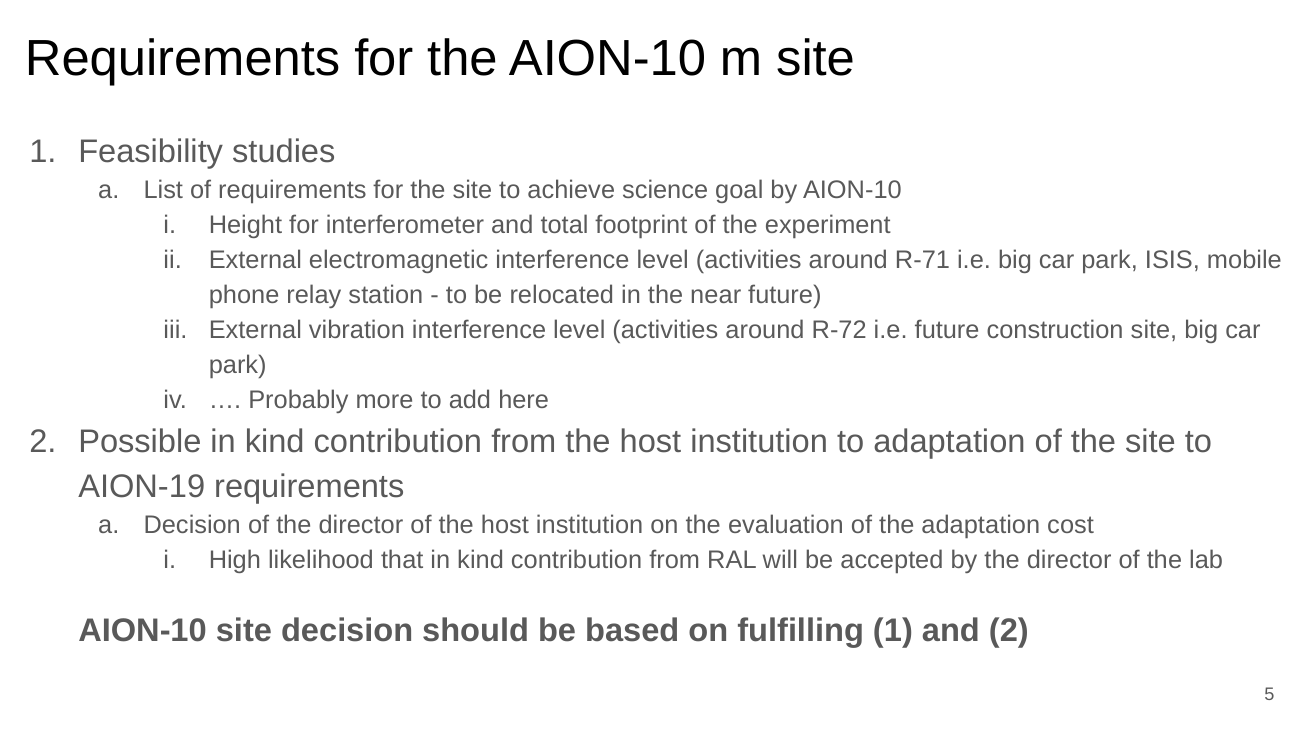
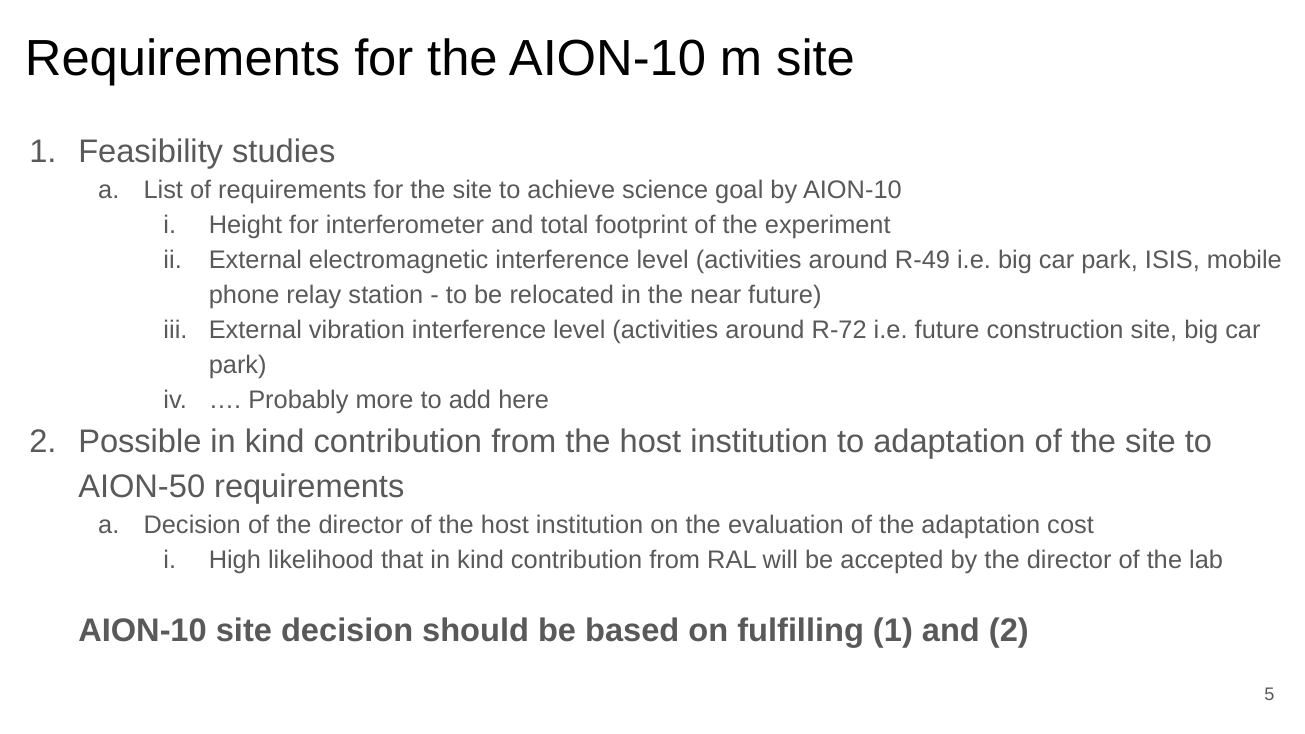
R-71: R-71 -> R-49 (922, 260)
AION-19: AION-19 -> AION-50 (142, 487)
